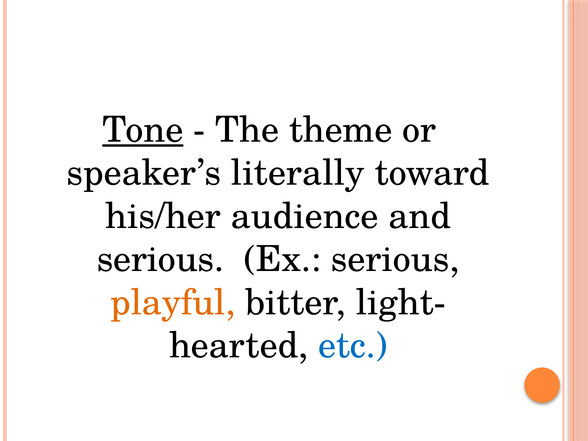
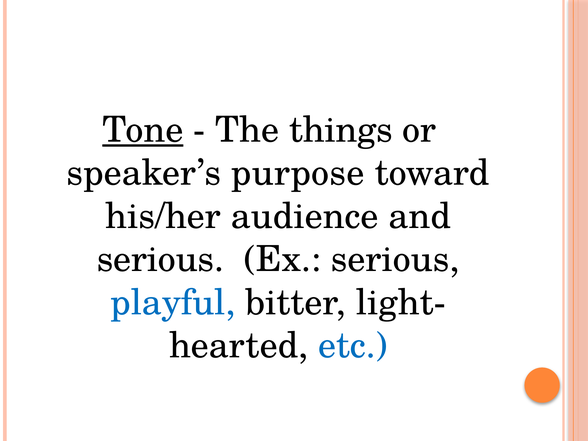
theme: theme -> things (341, 130)
literally: literally -> purpose (298, 173)
playful colour: orange -> blue (173, 303)
